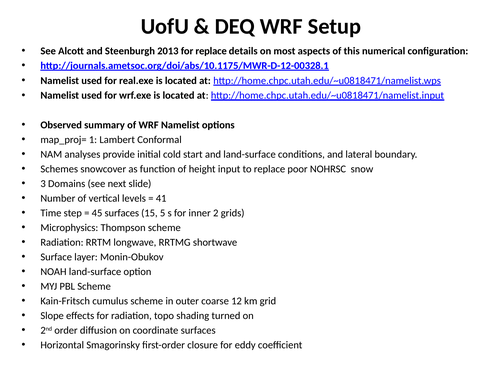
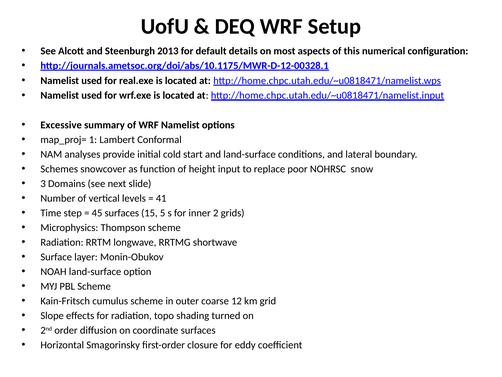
for replace: replace -> default (211, 51)
Observed: Observed -> Excessive (61, 125)
